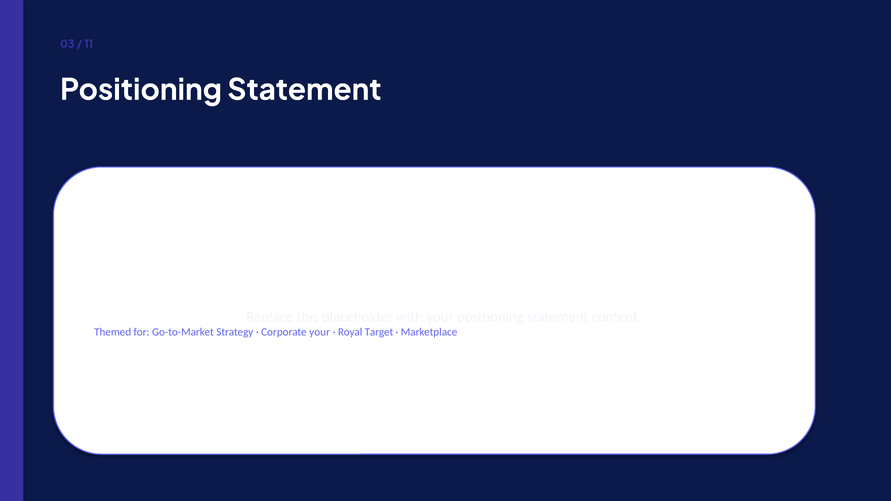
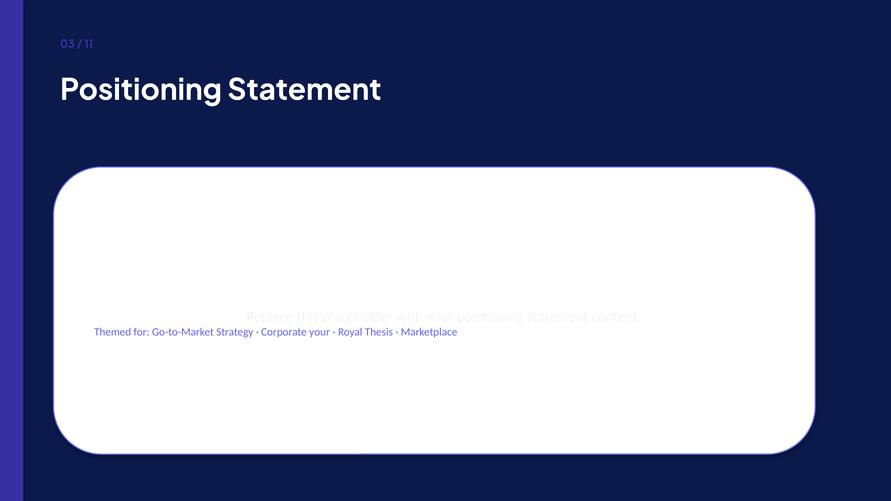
Target: Target -> Thesis (379, 332)
